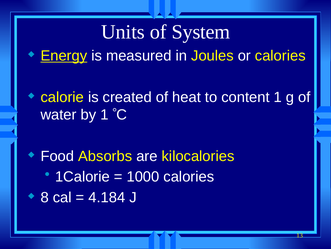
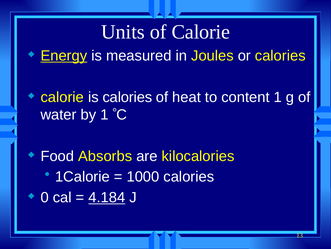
of System: System -> Calorie (201, 32)
is created: created -> calories (127, 97)
8: 8 -> 0 (45, 197)
4.184 underline: none -> present (107, 197)
